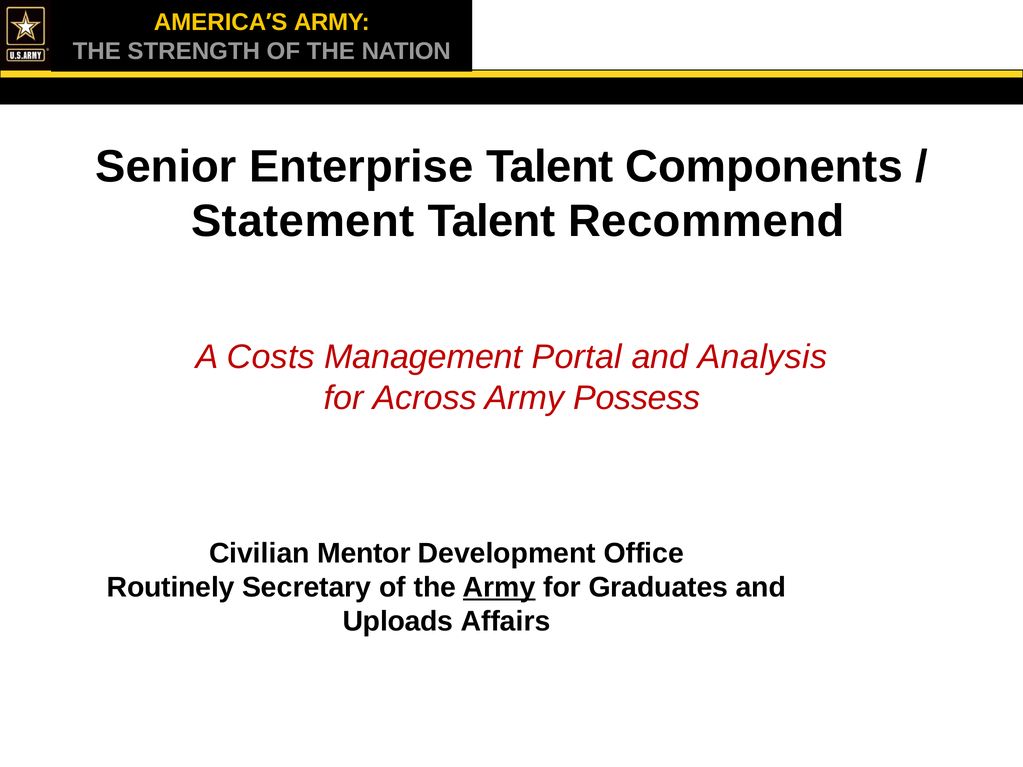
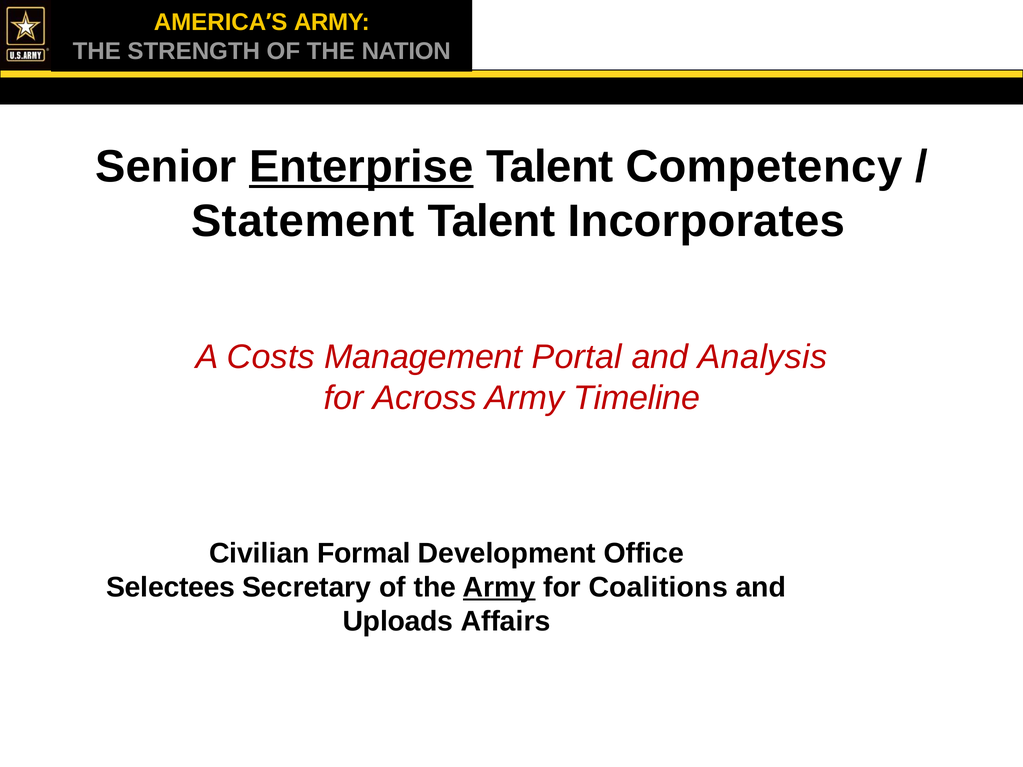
Enterprise underline: none -> present (361, 167)
Components: Components -> Competency (764, 167)
Recommend: Recommend -> Incorporates (706, 221)
Possess: Possess -> Timeline (637, 398)
Mentor: Mentor -> Formal (364, 553)
Routinely: Routinely -> Selectees (171, 588)
Graduates: Graduates -> Coalitions (658, 588)
